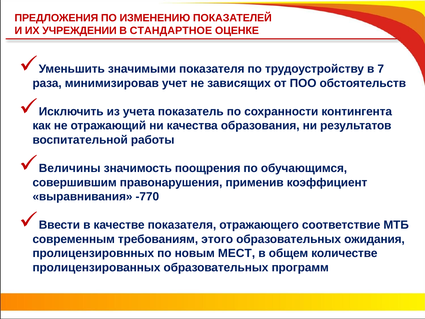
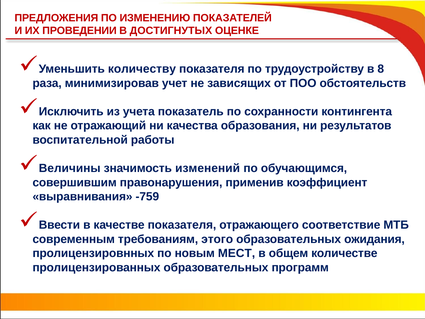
УЧРЕЖДЕНИИ: УЧРЕЖДЕНИИ -> ПРОВЕДЕНИИ (79, 31)
СТАНДАРТНОЕ: СТАНДАРТНОЕ -> ДОСТИГНУТЫХ (171, 31)
значимыми: значимыми -> количеству (142, 69)
7: 7 -> 8 (381, 69)
поощрения: поощрения -> изменений (208, 168)
-770: -770 -> -759 (147, 197)
